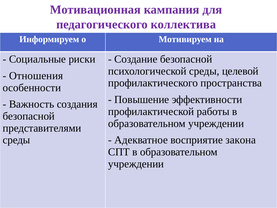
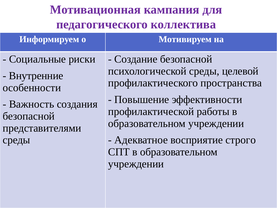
Отношения: Отношения -> Внутренние (36, 76)
закона: закона -> строго (241, 140)
